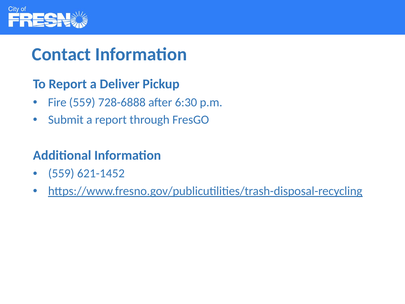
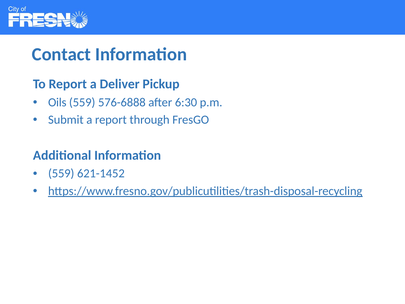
Fire: Fire -> Oils (57, 102)
728-6888: 728-6888 -> 576-6888 (122, 102)
